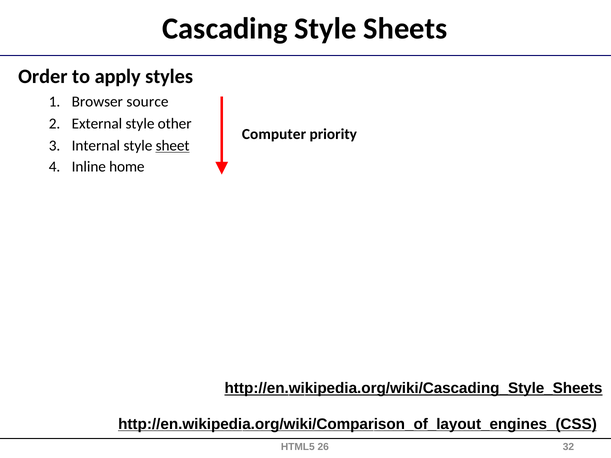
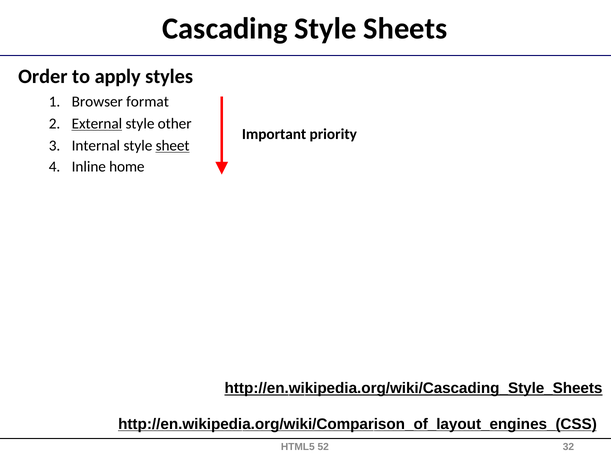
source: source -> format (148, 102)
External underline: none -> present (97, 124)
Computer: Computer -> Important (274, 135)
26: 26 -> 52 (323, 447)
